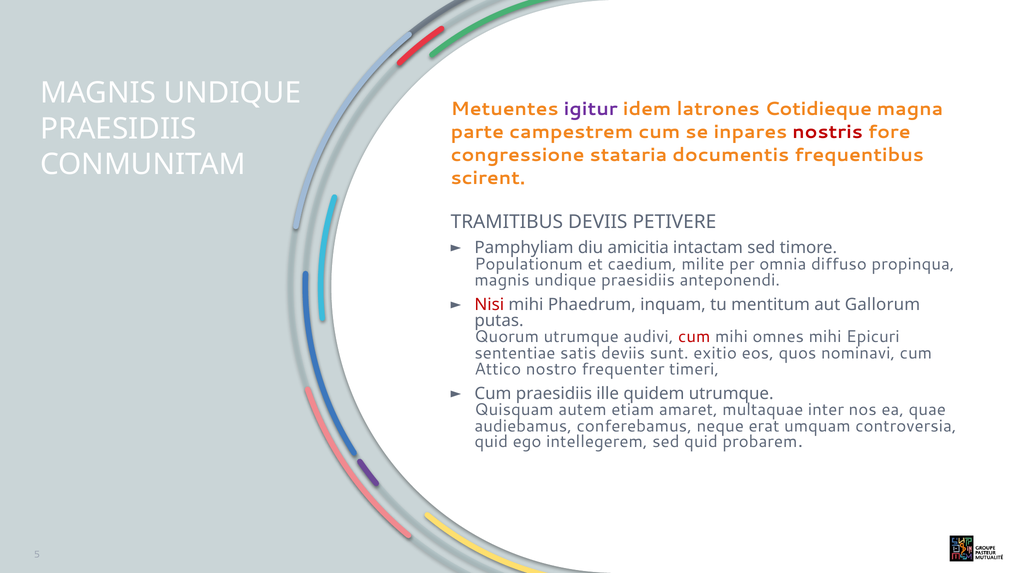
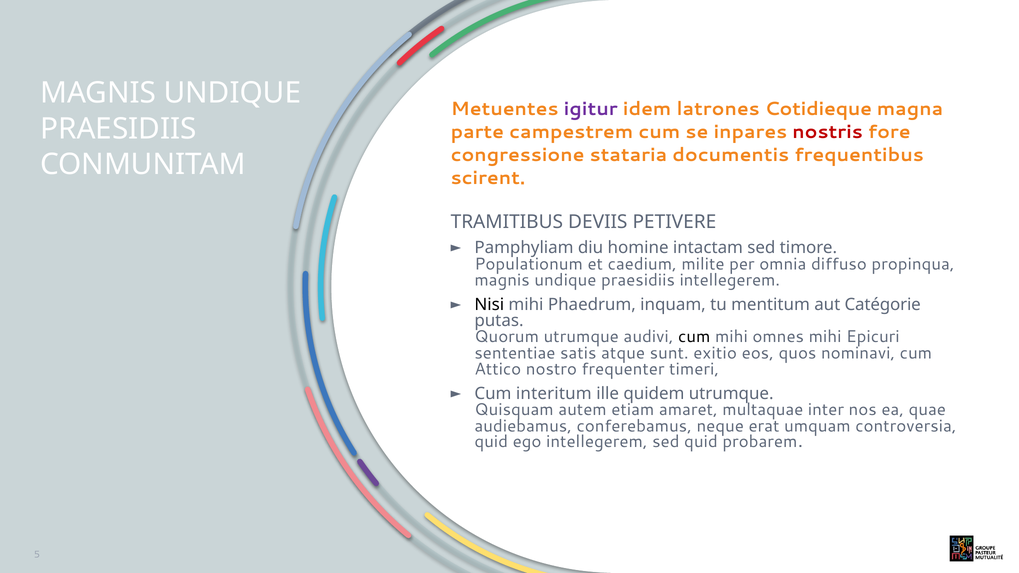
amicitia: amicitia -> homine (638, 248)
praesidiis anteponendi: anteponendi -> intellegerem (730, 280)
Nisi colour: red -> black (489, 305)
Gallorum: Gallorum -> Catégorie (883, 305)
cum colour: red -> black (694, 337)
satis deviis: deviis -> atque (623, 353)
Cum praesidiis: praesidiis -> interitum (554, 394)
